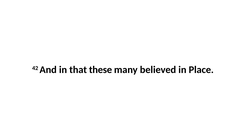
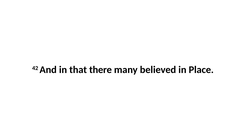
these: these -> there (101, 70)
